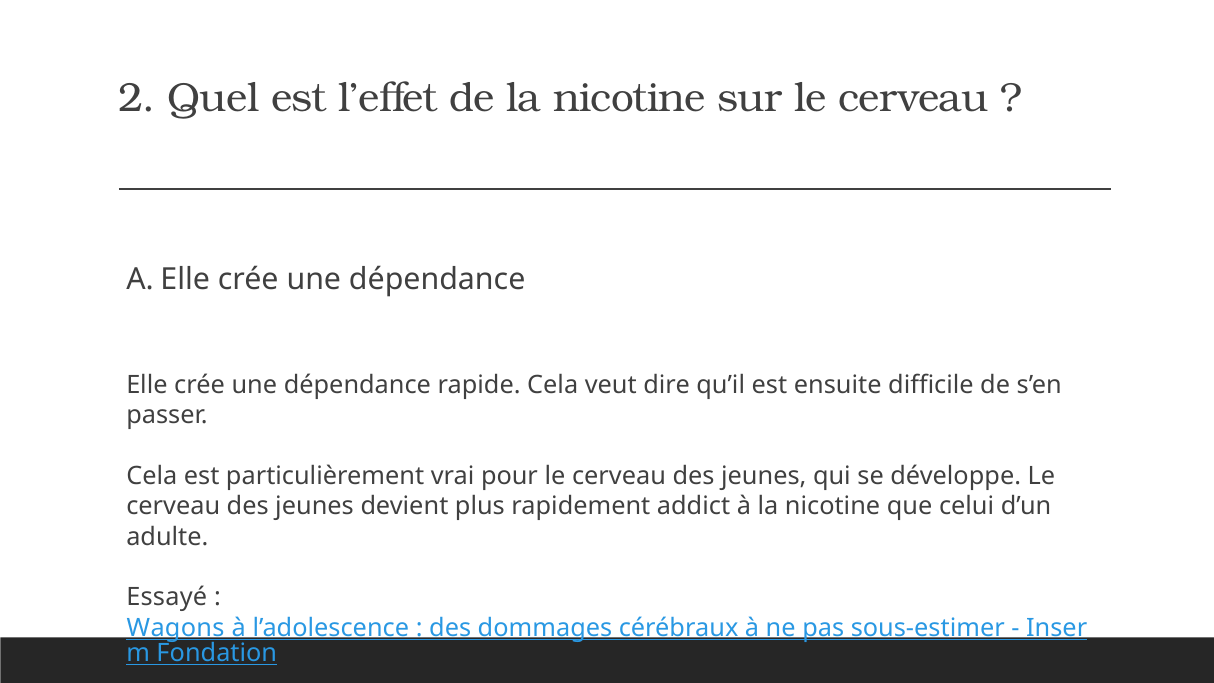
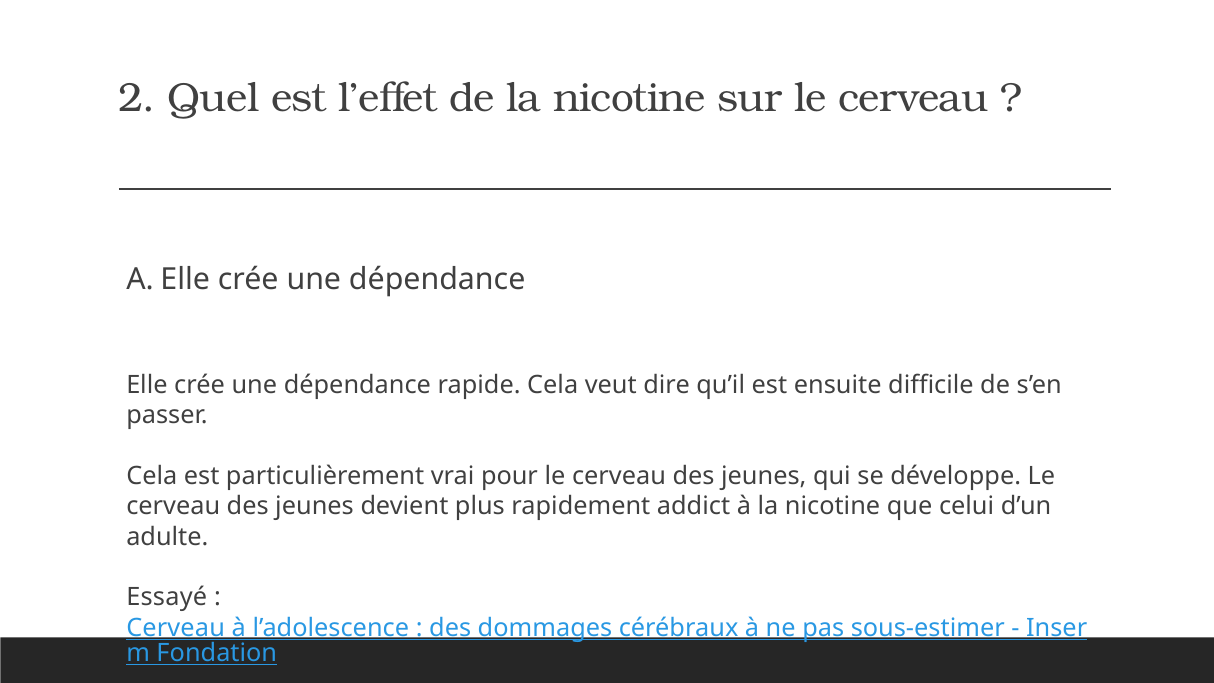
Wagons: Wagons -> Cerveau (176, 628)
